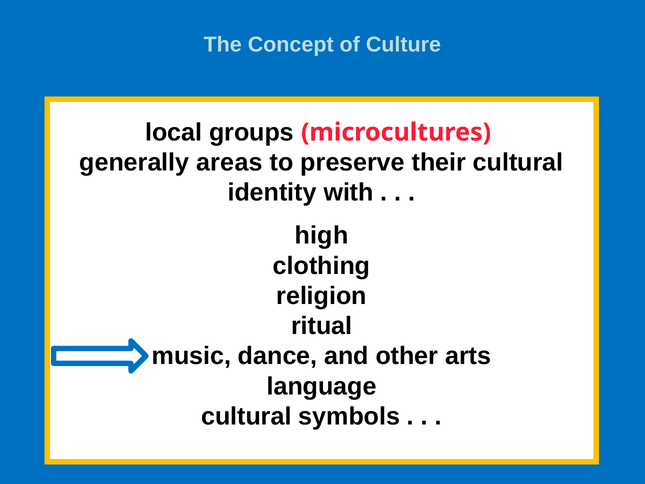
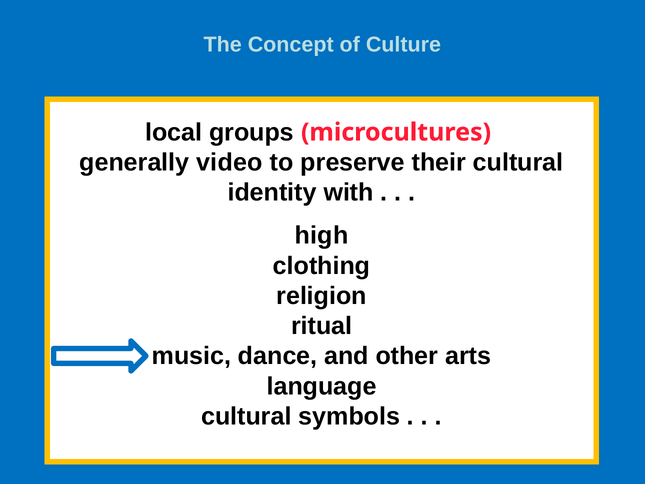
areas: areas -> video (229, 162)
